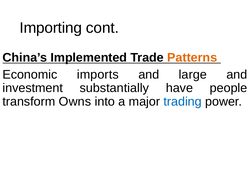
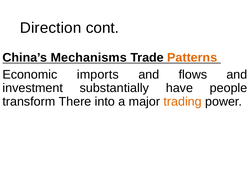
Importing: Importing -> Direction (51, 28)
Implemented: Implemented -> Mechanisms (89, 58)
large: large -> flows (193, 75)
Owns: Owns -> There (75, 102)
trading colour: blue -> orange (183, 102)
